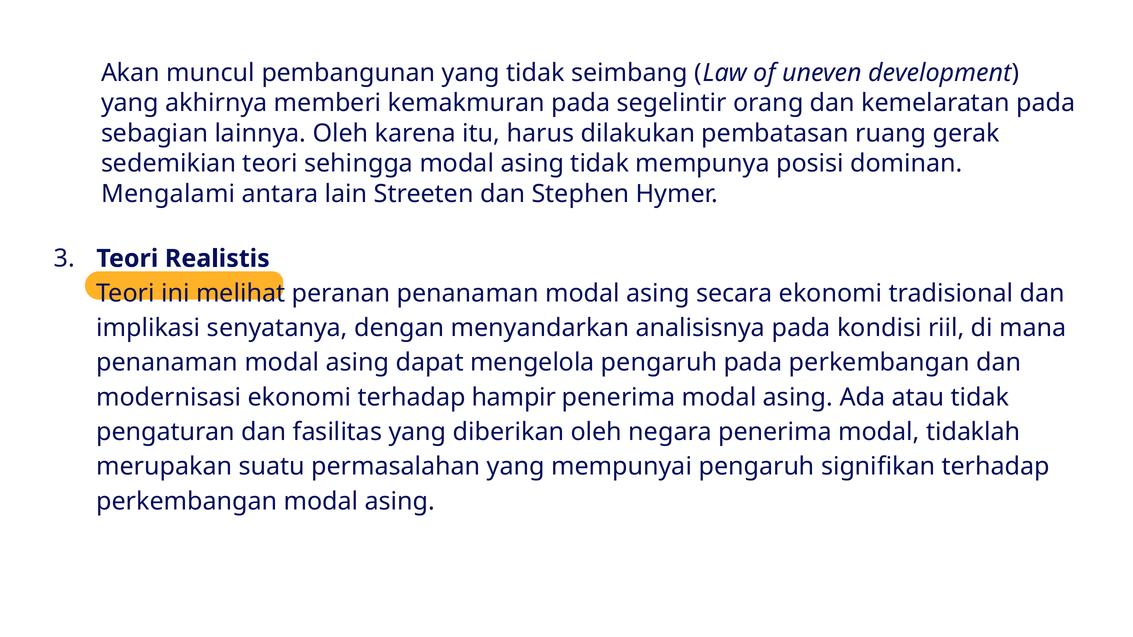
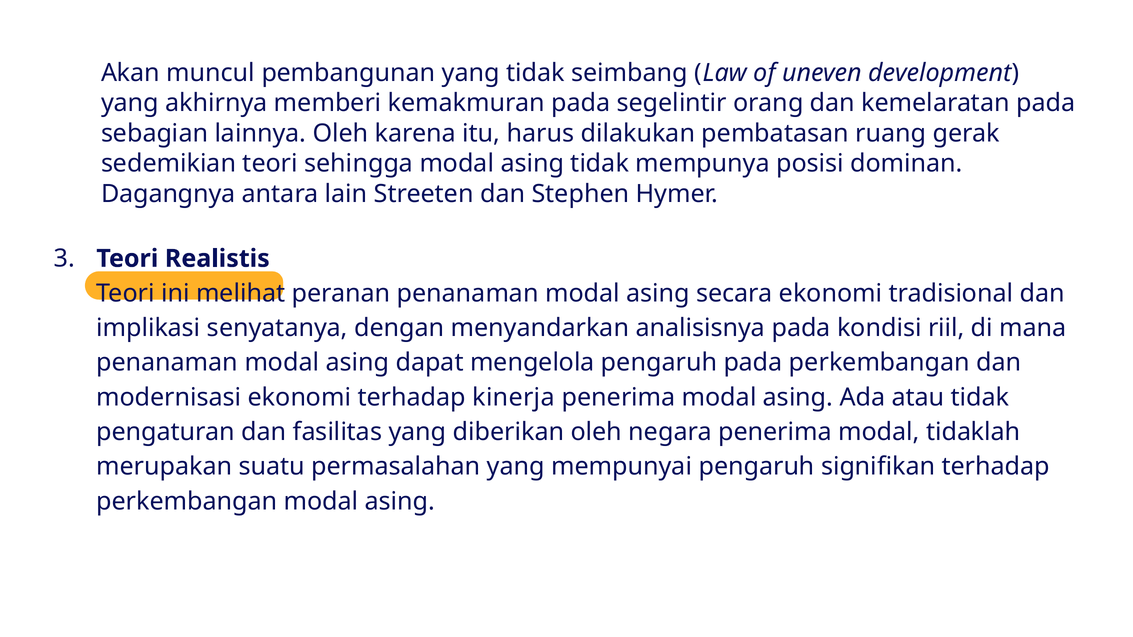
Mengalami: Mengalami -> Dagangnya (168, 194)
hampir: hampir -> kinerja (514, 398)
